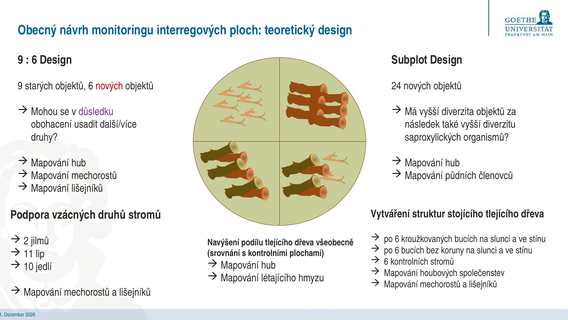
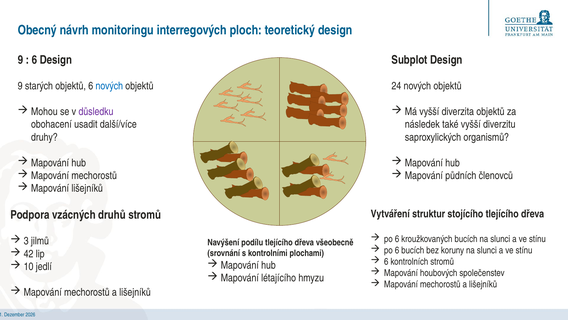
nových colour: red -> blue (109, 86)
2: 2 -> 3 (26, 241)
11: 11 -> 42 (29, 254)
